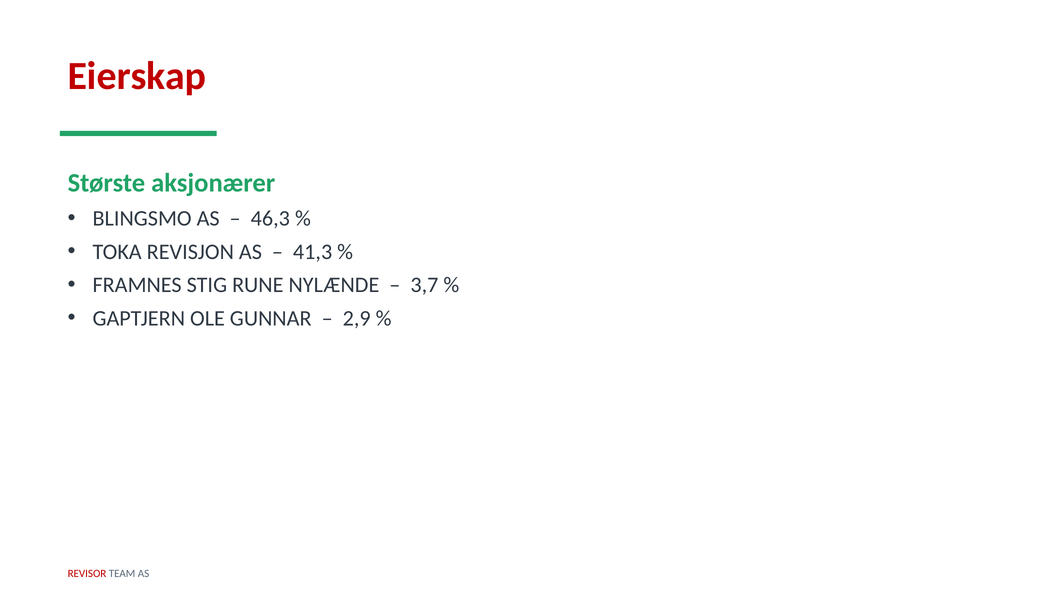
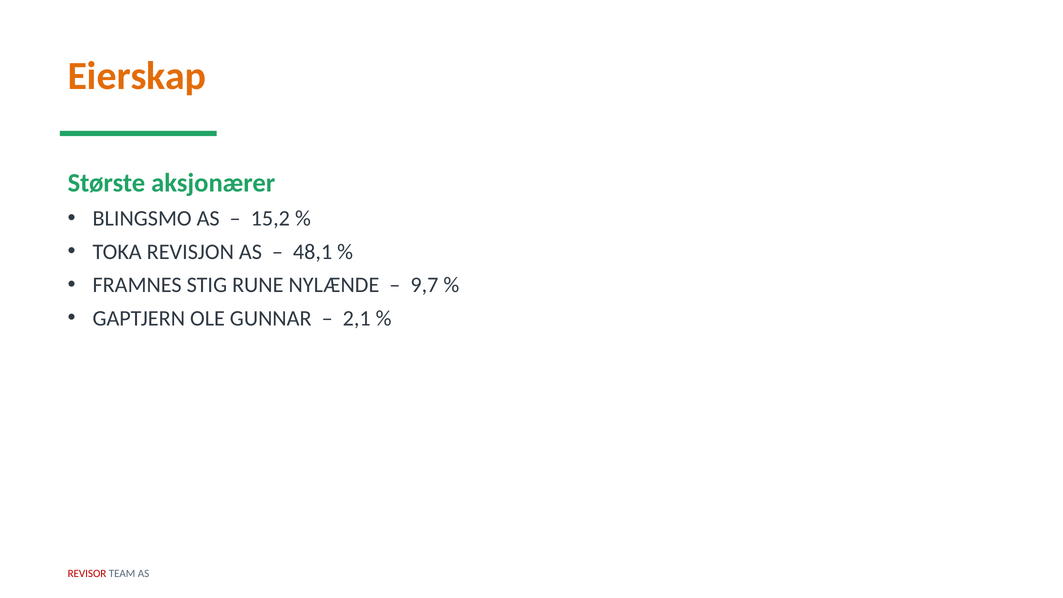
Eierskap colour: red -> orange (137, 76)
46,3: 46,3 -> 15,2 (270, 219)
41,3: 41,3 -> 48,1 (313, 252)
3,7: 3,7 -> 9,7 (424, 285)
2,9: 2,9 -> 2,1 (357, 318)
